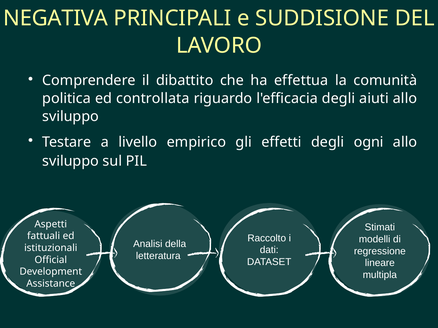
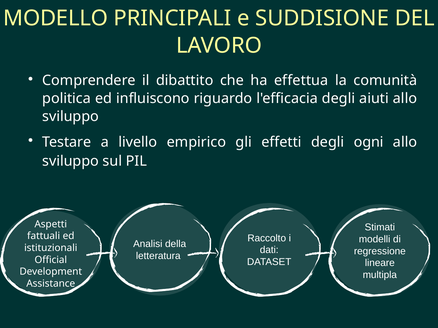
NEGATIVA: NEGATIVA -> MODELLO (56, 18)
controllata: controllata -> influiscono (153, 99)
